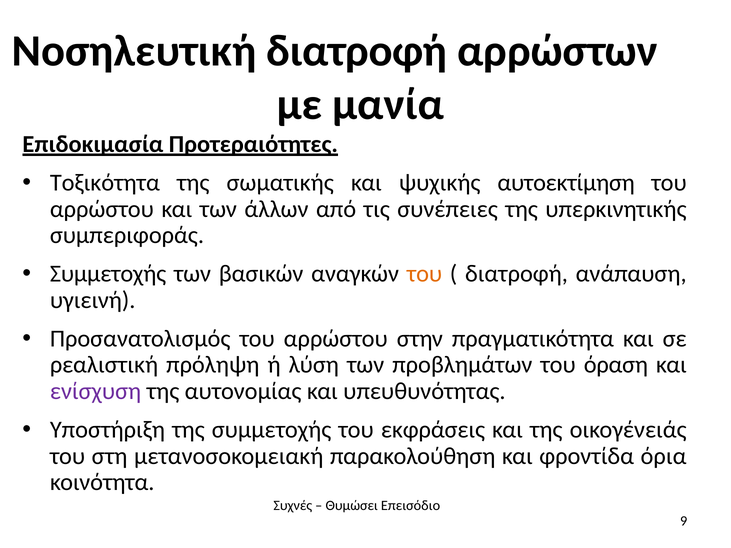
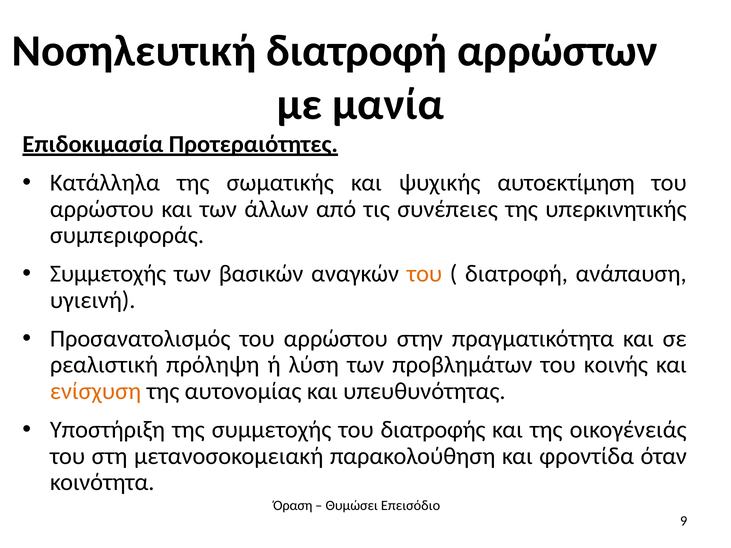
Τοξικότητα: Τοξικότητα -> Κατάλληλα (105, 183)
όραση: όραση -> κοινής (616, 365)
ενίσχυση colour: purple -> orange (96, 391)
εκφράσεις: εκφράσεις -> διατροφής (433, 430)
όρια: όρια -> όταν (664, 456)
Συχνές: Συχνές -> Όραση (293, 506)
